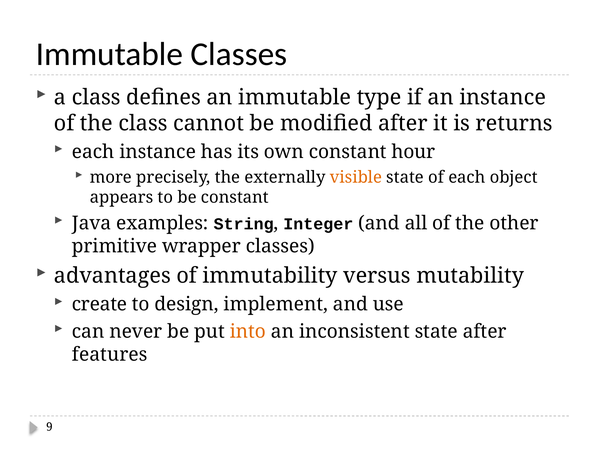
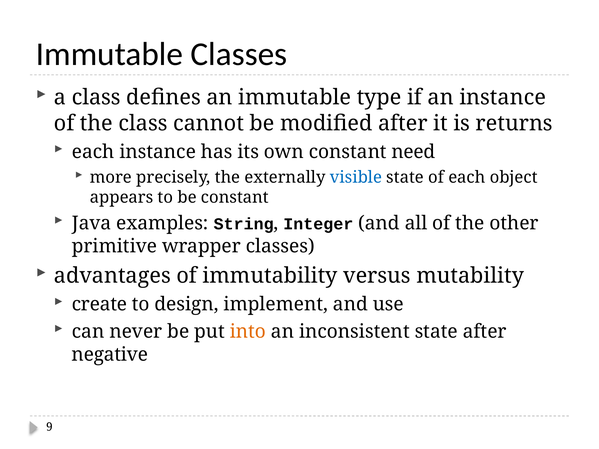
hour: hour -> need (413, 152)
visible colour: orange -> blue (356, 177)
features: features -> negative (110, 355)
